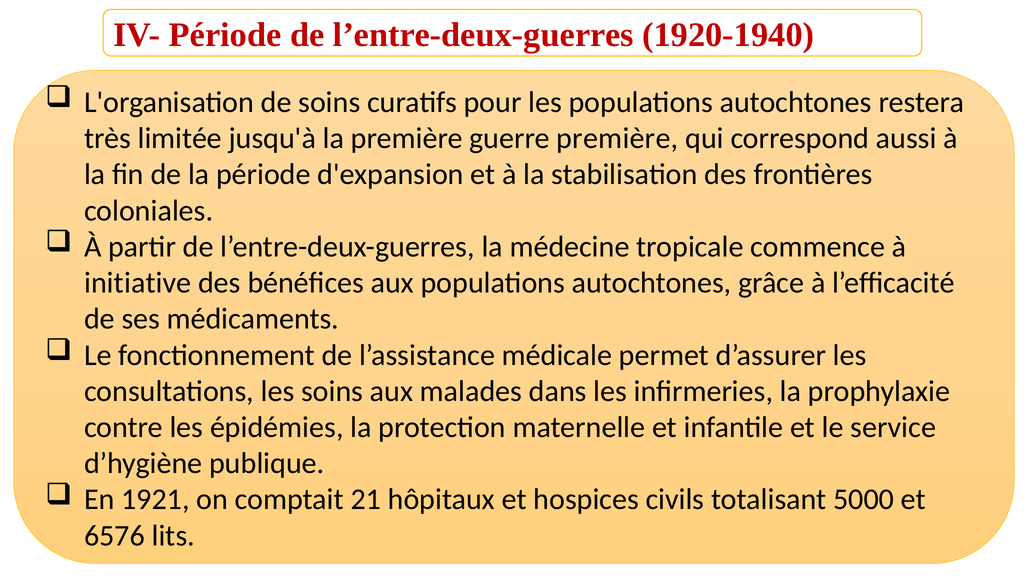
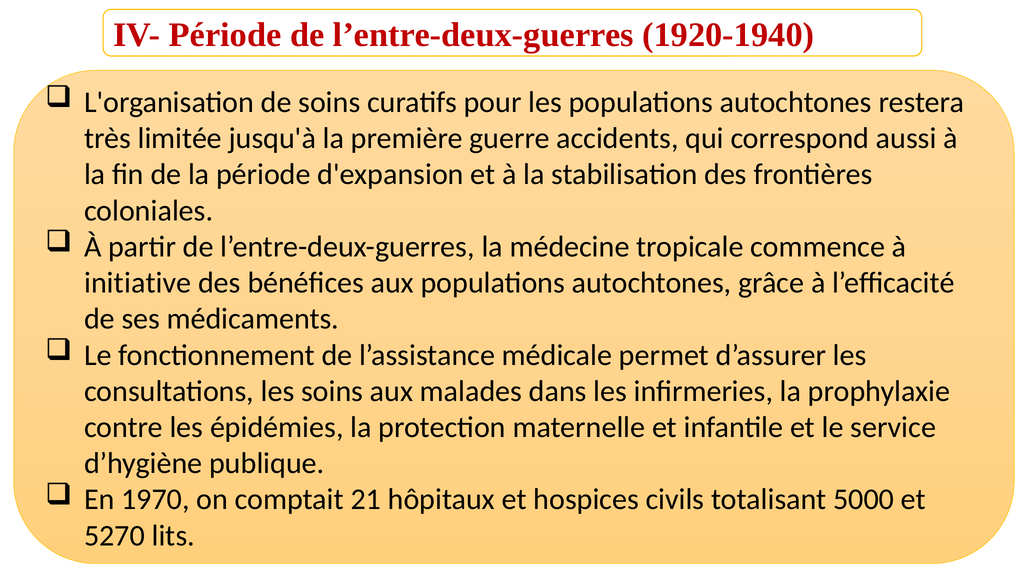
guerre première: première -> accidents (617, 139)
1921: 1921 -> 1970 (155, 500)
6576: 6576 -> 5270 (114, 536)
